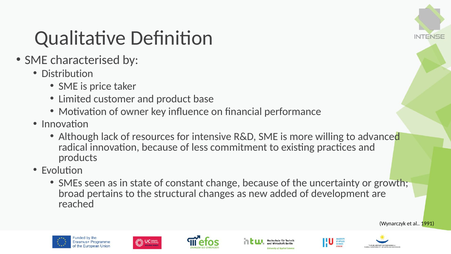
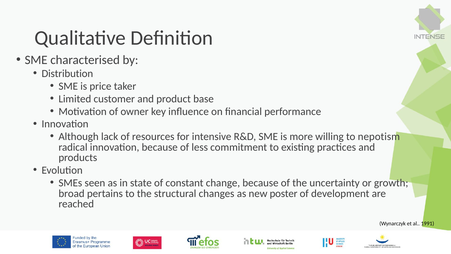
advanced: advanced -> nepotism (379, 137)
added: added -> poster (284, 193)
